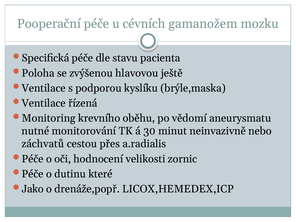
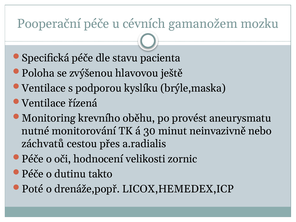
vědomí: vědomí -> provést (189, 118)
které: které -> takto (100, 174)
Jako: Jako -> Poté (33, 189)
